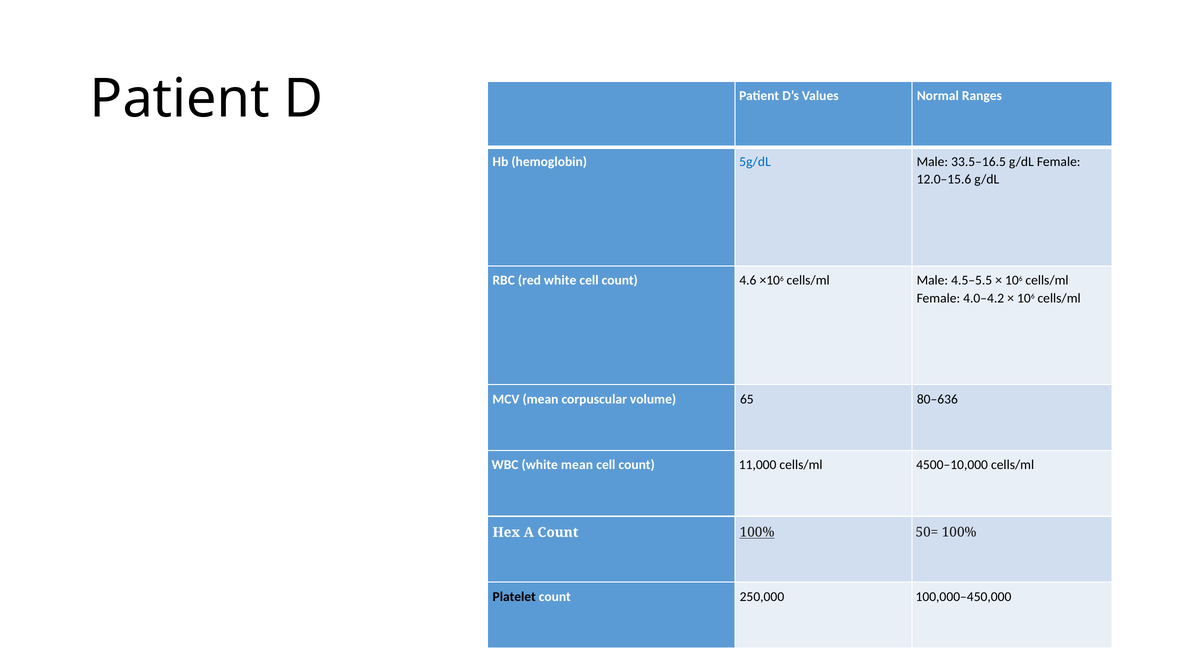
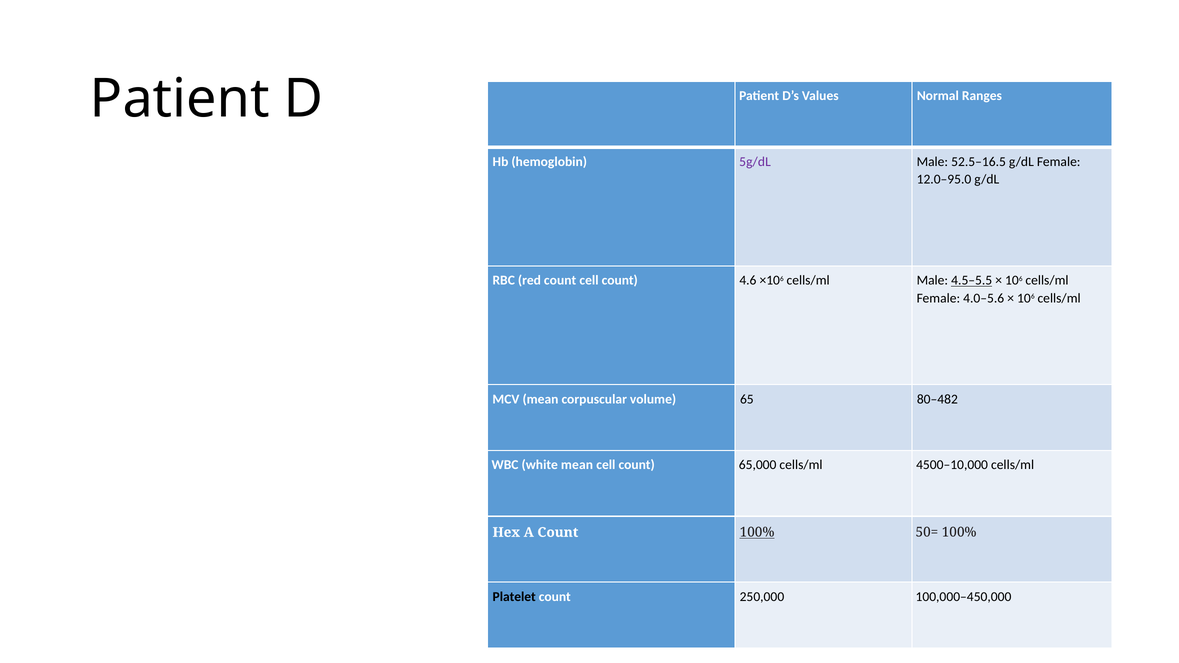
5g/dL colour: blue -> purple (755, 162)
33.5–16.5: 33.5–16.5 -> 52.5–16.5 (979, 162)
12.0–15.6: 12.0–15.6 -> 12.0–95.0 (944, 180)
red white: white -> count (560, 280)
4.5–5.5 underline: none -> present (972, 280)
4.0–4.2: 4.0–4.2 -> 4.0–5.6 (984, 298)
80–636: 80–636 -> 80–482 (937, 399)
11,000: 11,000 -> 65,000 (758, 465)
